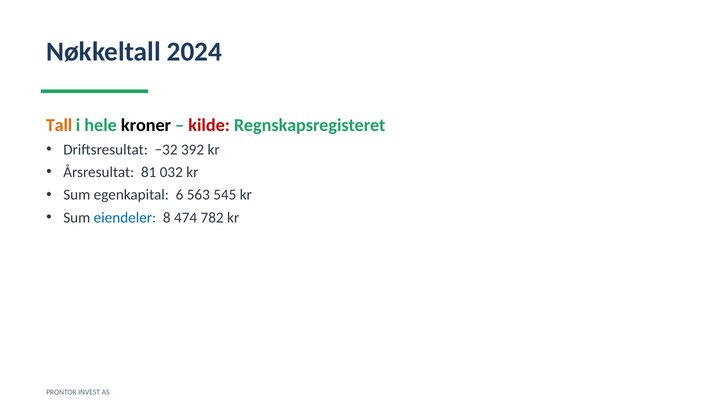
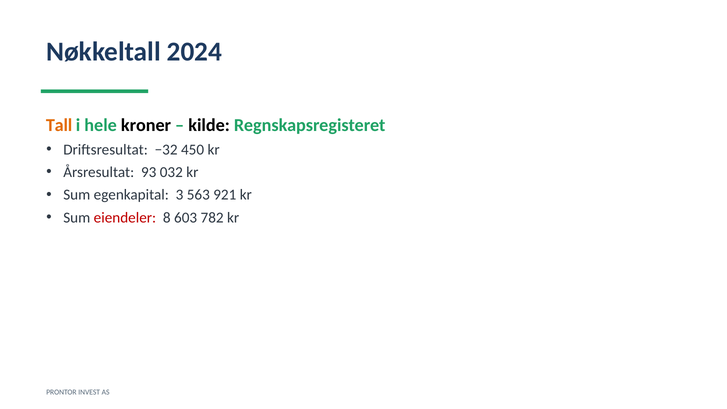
kilde colour: red -> black (209, 125)
392: 392 -> 450 (193, 149)
81: 81 -> 93 (149, 172)
6: 6 -> 3 (180, 195)
545: 545 -> 921 (225, 195)
eiendeler colour: blue -> red (125, 218)
474: 474 -> 603 (186, 218)
